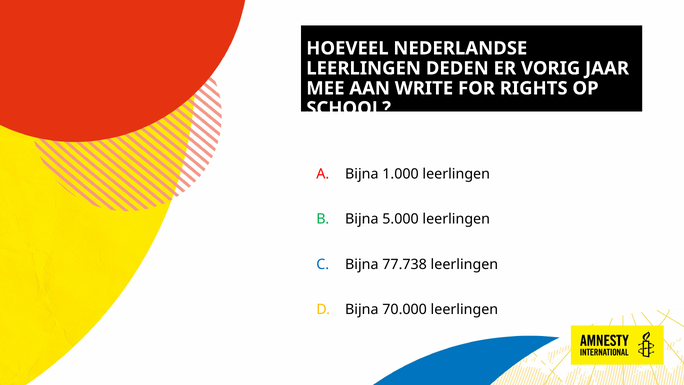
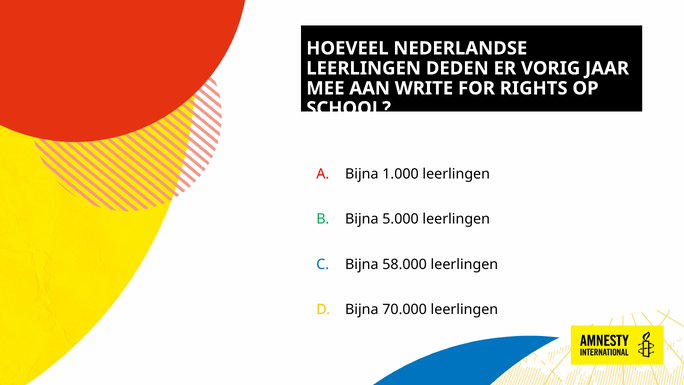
77.738: 77.738 -> 58.000 (405, 264)
